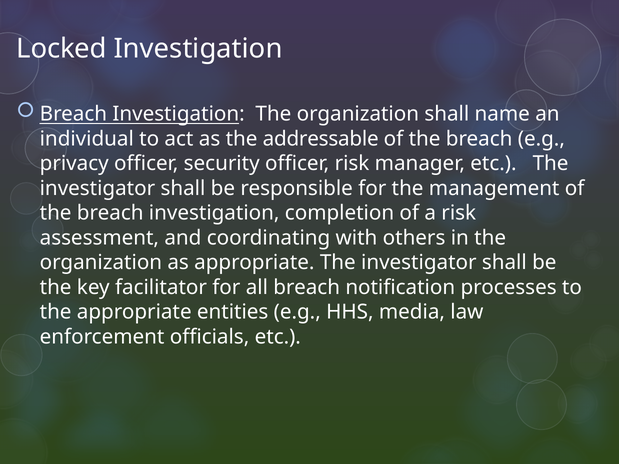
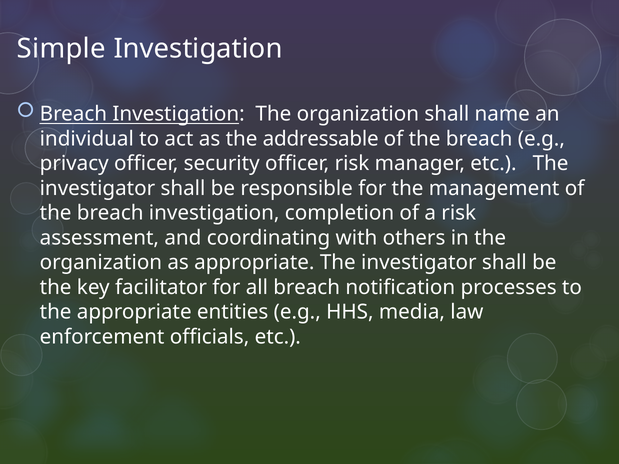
Locked: Locked -> Simple (61, 49)
